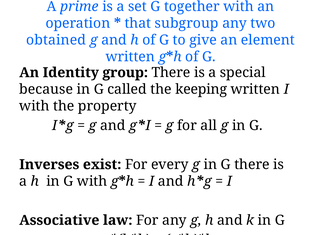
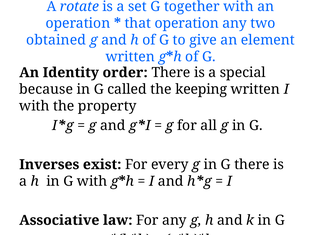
prime: prime -> rotate (79, 7)
that subgroup: subgroup -> operation (187, 23)
group: group -> order (125, 73)
